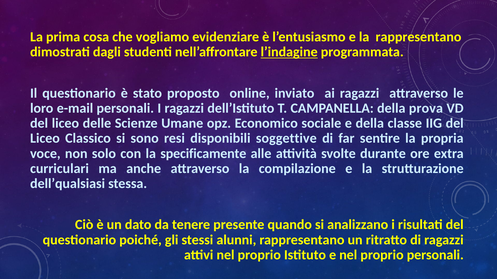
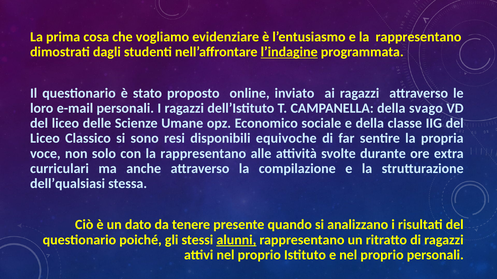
prova: prova -> svago (426, 108)
soggettive: soggettive -> equivoche (286, 139)
con la specificamente: specificamente -> rappresentano (203, 154)
alunni underline: none -> present (236, 240)
